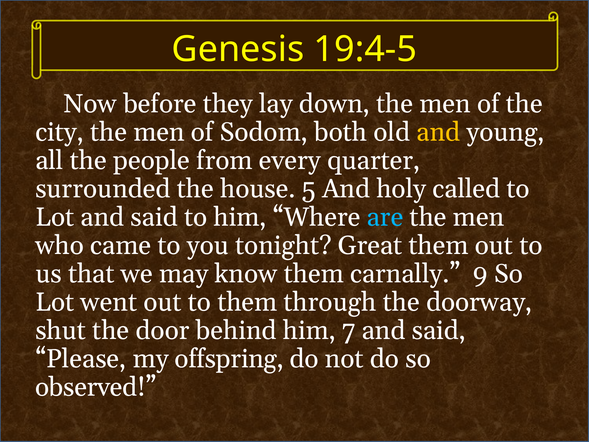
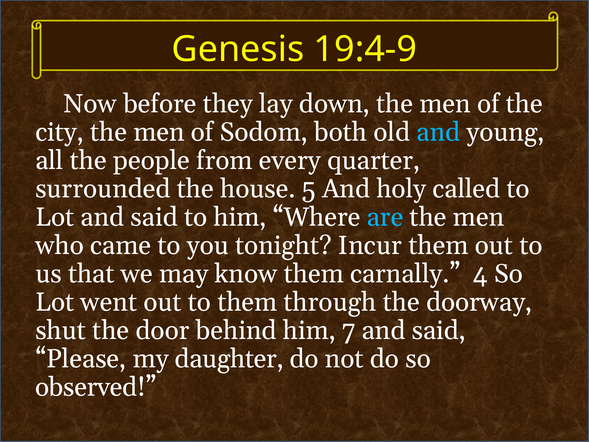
19:4-5: 19:4-5 -> 19:4-9 (365, 49)
and colour: yellow -> light blue (438, 132)
Great: Great -> Incur (370, 245)
9: 9 -> 4 (480, 274)
offspring: offspring -> daughter (229, 359)
